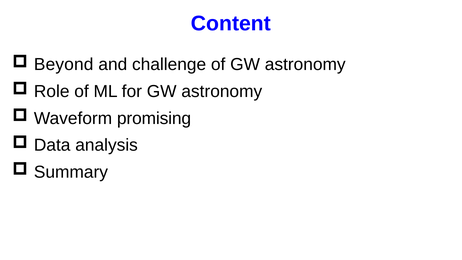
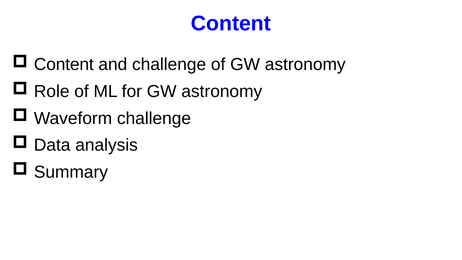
Beyond: Beyond -> Content (64, 65)
Waveform promising: promising -> challenge (154, 118)
